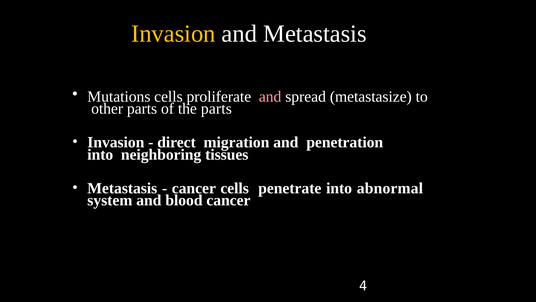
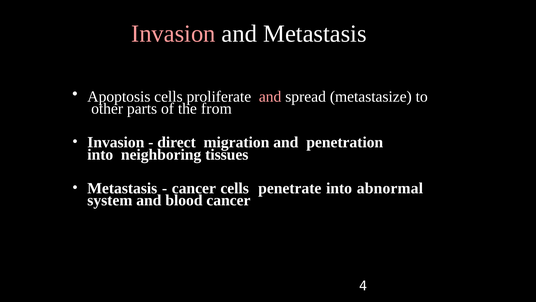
Invasion colour: yellow -> pink (173, 34)
Mutations: Mutations -> Apoptosis (119, 96)
the parts: parts -> from (216, 108)
